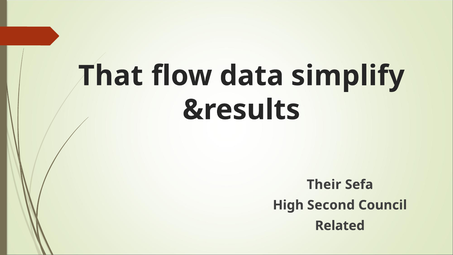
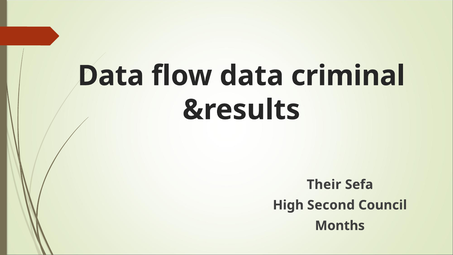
That: That -> Data (111, 76)
simplify: simplify -> criminal (348, 76)
Related: Related -> Months (340, 226)
